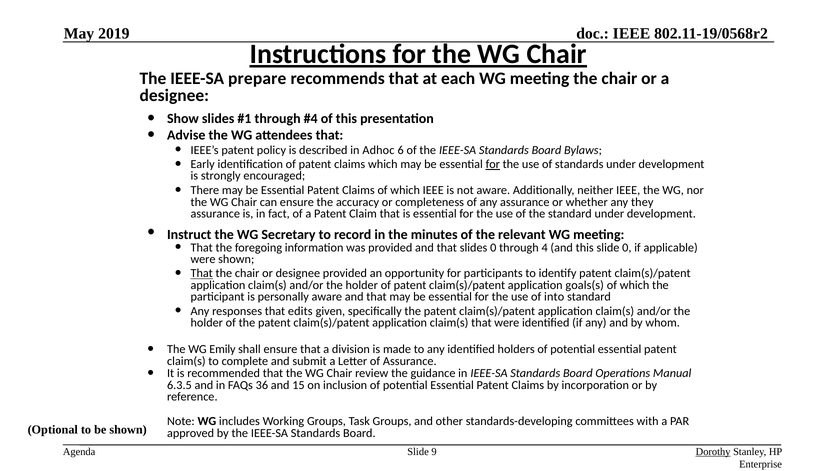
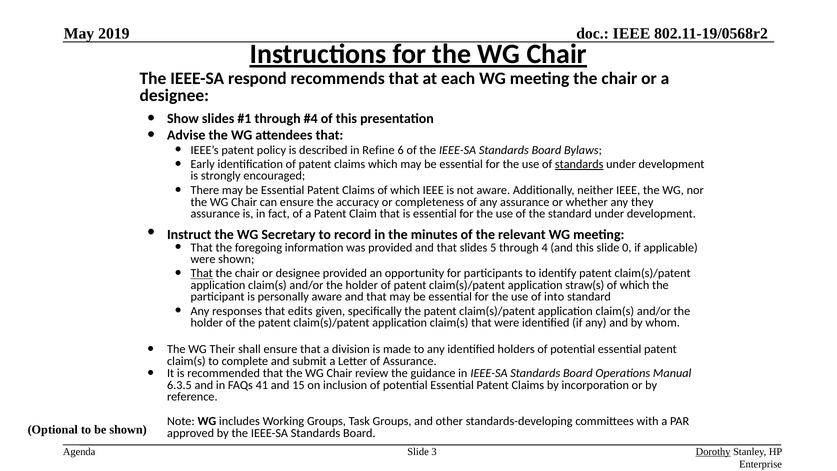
prepare: prepare -> respond (257, 79)
Adhoc: Adhoc -> Refine (378, 150)
for underline: present -> none (493, 164)
standards underline: none -> present (579, 164)
slides 0: 0 -> 5 (493, 247)
goals(s: goals(s -> straw(s (585, 285)
Emily: Emily -> Their (222, 349)
36: 36 -> 41 (262, 385)
9: 9 -> 3 (434, 452)
